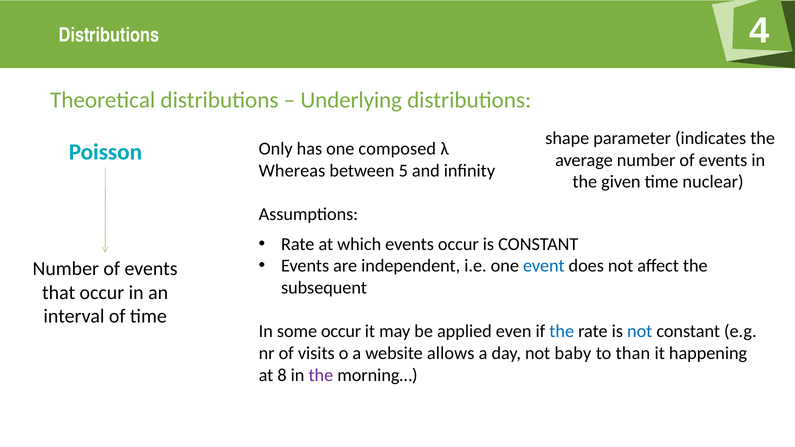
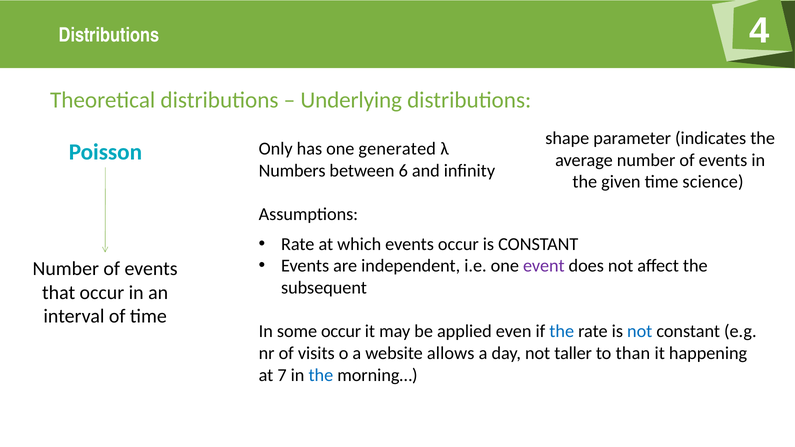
composed: composed -> generated (397, 149)
Whereas: Whereas -> Numbers (292, 171)
5: 5 -> 6 (403, 171)
nuclear: nuclear -> science (713, 182)
event colour: blue -> purple (544, 266)
baby: baby -> taller (573, 353)
8: 8 -> 7 (282, 375)
the colour: purple -> blue (321, 375)
